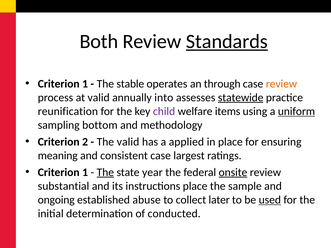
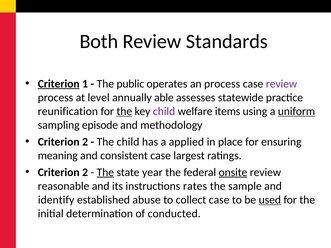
Standards underline: present -> none (227, 41)
Criterion underline: none -> present (59, 84)
stable: stable -> public (130, 84)
an through: through -> process (222, 84)
review colour: orange -> purple (281, 84)
at valid: valid -> level (99, 98)
into: into -> able (164, 98)
statewide underline: present -> none (241, 98)
the underline: none -> present (124, 111)
bottom: bottom -> episode (100, 125)
The valid: valid -> child (128, 142)
1: 1 -> 2 (85, 172)
substantial: substantial -> reasonable (64, 186)
instructions place: place -> rates (195, 186)
ongoing: ongoing -> identify (56, 200)
collect later: later -> case (219, 200)
